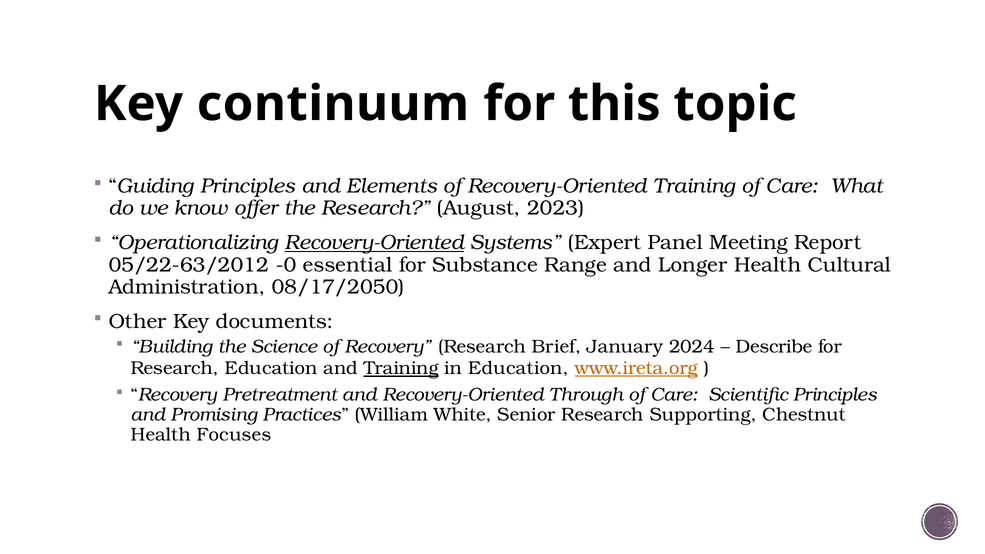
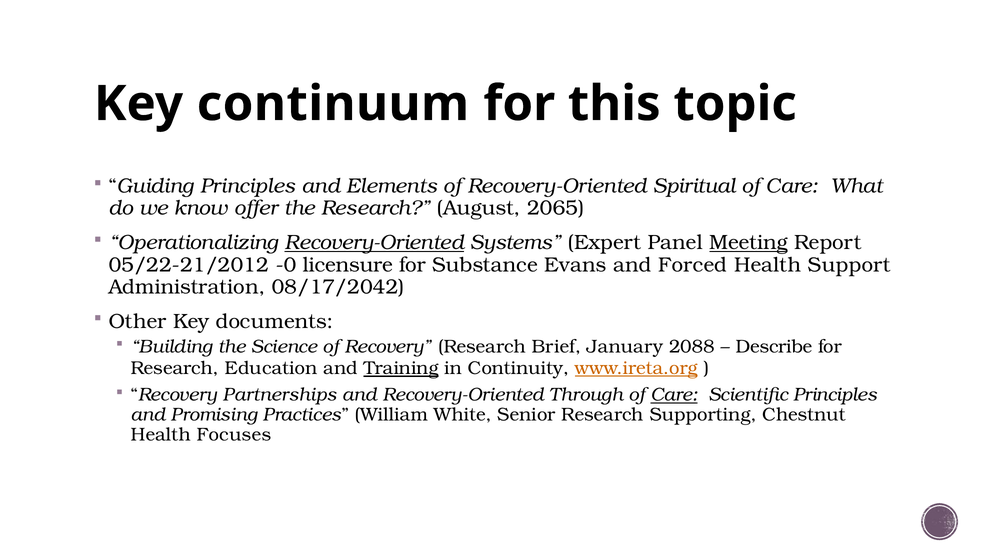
Recovery-Oriented Training: Training -> Spiritual (694, 186)
2023: 2023 -> 2065 (556, 208)
Meeting underline: none -> present (749, 243)
05/22-63/2012: 05/22-63/2012 -> 05/22-21/2012 (189, 265)
essential: essential -> licensure (348, 265)
Range: Range -> Evans (576, 265)
Longer: Longer -> Forced (693, 265)
Cultural: Cultural -> Support (849, 265)
08/17/2050: 08/17/2050 -> 08/17/2042 (338, 287)
2024: 2024 -> 2088 (692, 347)
in Education: Education -> Continuity (519, 368)
Pretreatment: Pretreatment -> Partnerships (280, 395)
Care underline: none -> present (674, 395)
